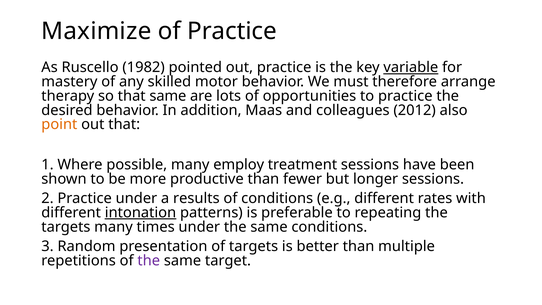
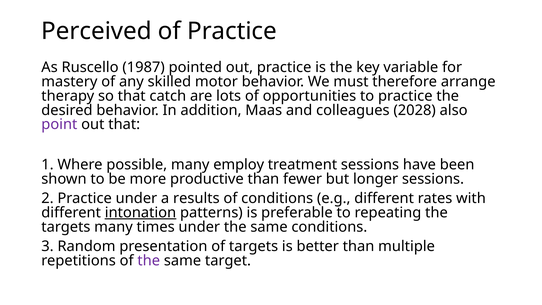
Maximize: Maximize -> Perceived (96, 31)
1982: 1982 -> 1987 (144, 67)
variable underline: present -> none (411, 67)
that same: same -> catch (168, 96)
2012: 2012 -> 2028 (415, 110)
point colour: orange -> purple (59, 124)
